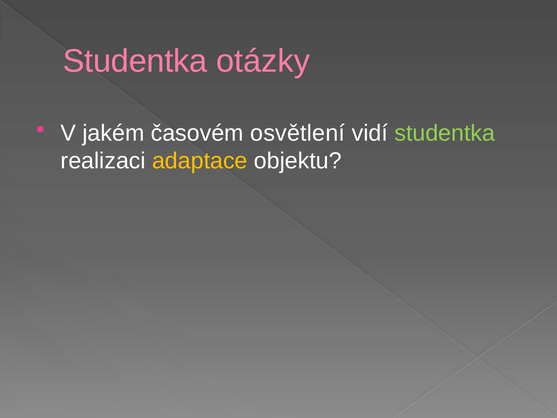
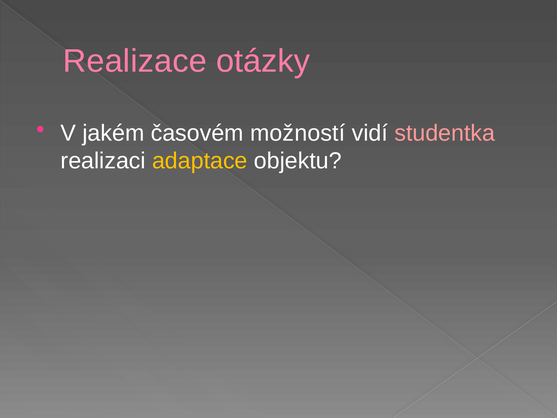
Studentka: Studentka -> Realizace (135, 61)
osvětlení: osvětlení -> možností (298, 133)
studentka colour: light green -> pink (445, 133)
